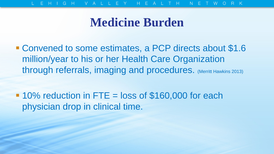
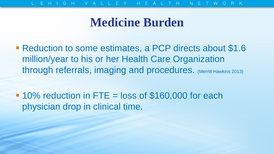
Convened: Convened -> Reduction (43, 48)
